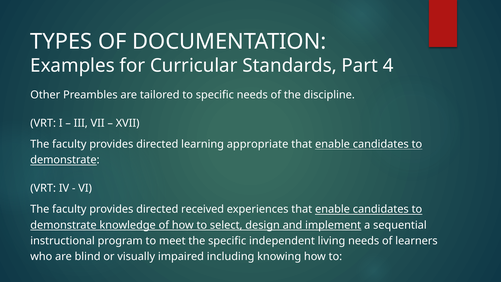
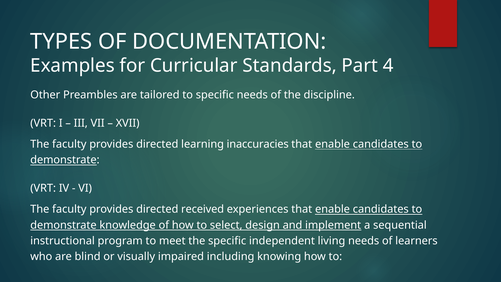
appropriate: appropriate -> inaccuracies (258, 144)
